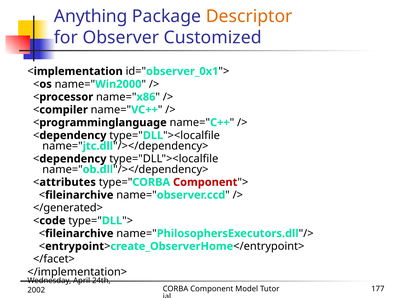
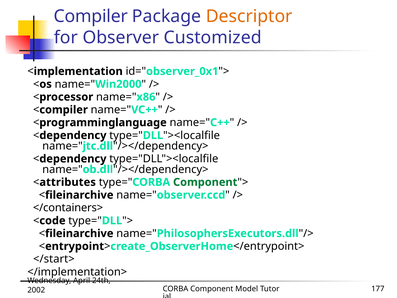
Anything: Anything -> Compiler (91, 16)
Component colour: red -> green (205, 182)
</generated>: </generated> -> </containers> (68, 208)
</facet>: </facet> -> </start> (54, 259)
